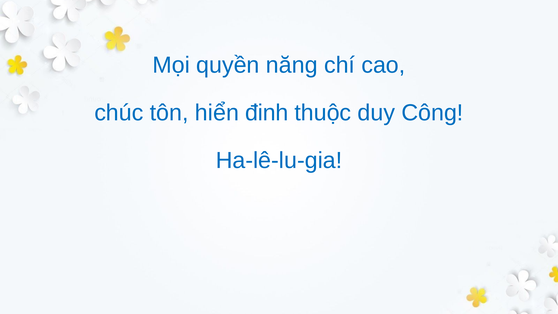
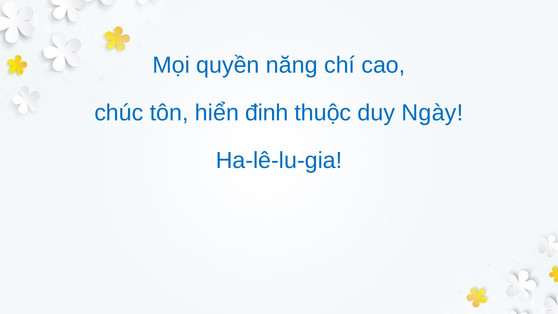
Công: Công -> Ngày (432, 113)
